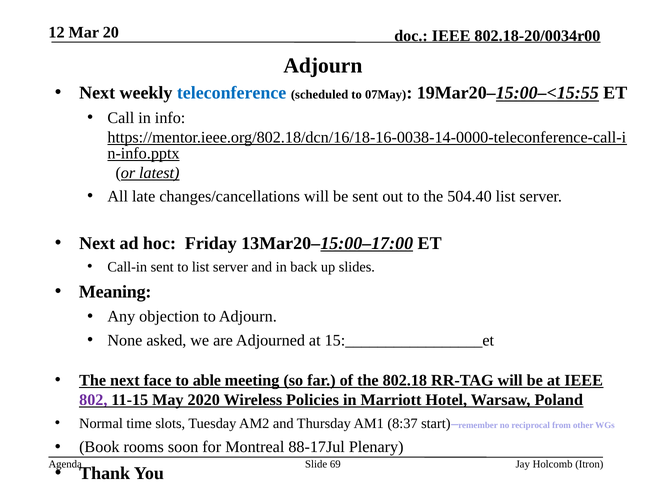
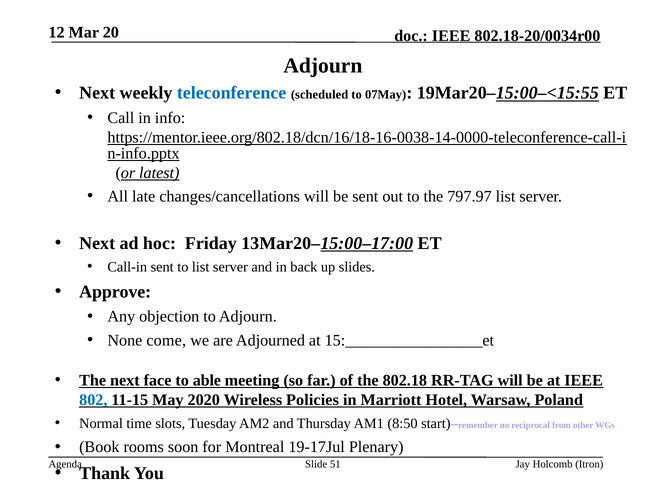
504.40: 504.40 -> 797.97 (470, 197)
Meaning: Meaning -> Approve (115, 292)
asked: asked -> come (166, 341)
802 colour: purple -> blue (93, 400)
8:37: 8:37 -> 8:50 (403, 424)
88-17Jul: 88-17Jul -> 19-17Jul (317, 448)
69: 69 -> 51 (335, 465)
